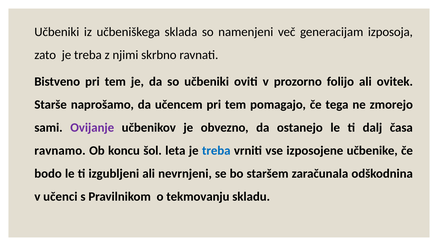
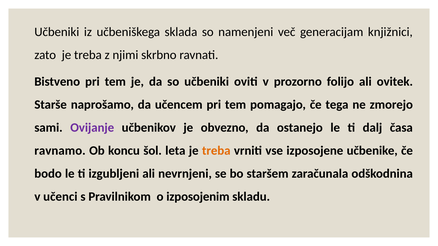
izposoja: izposoja -> knjižnici (390, 32)
treba colour: blue -> orange (216, 151)
tekmovanju: tekmovanju -> izposojenim (198, 197)
